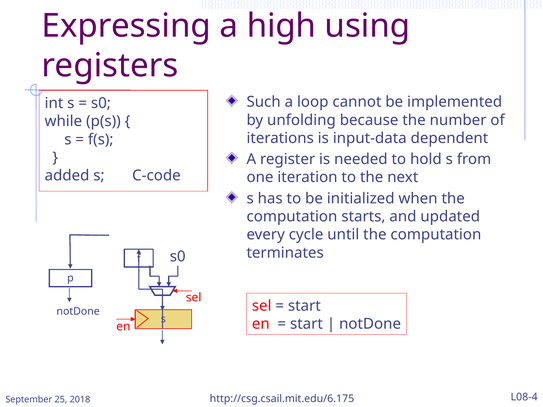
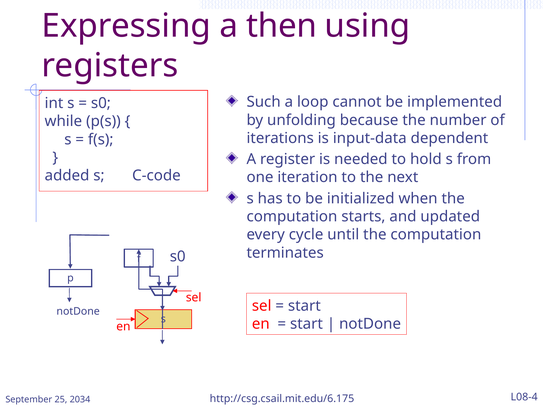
high: high -> then (282, 26)
2018: 2018 -> 2034 (80, 400)
